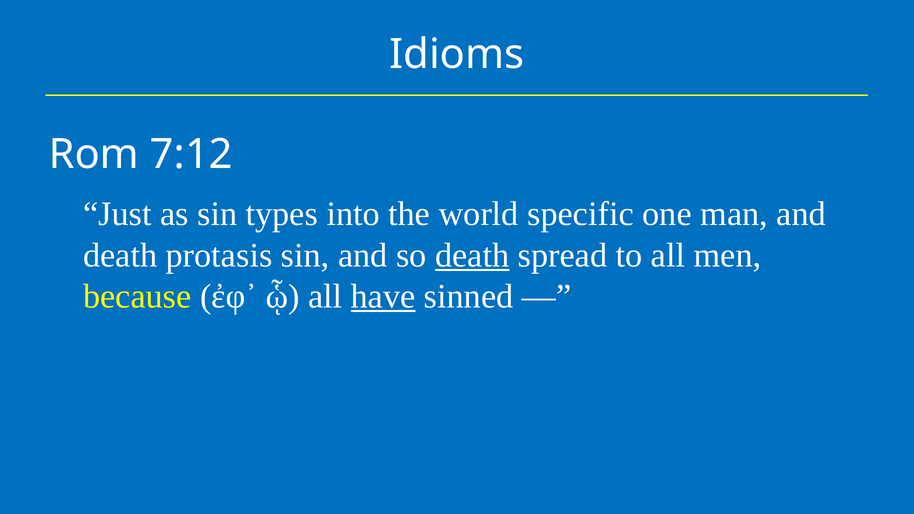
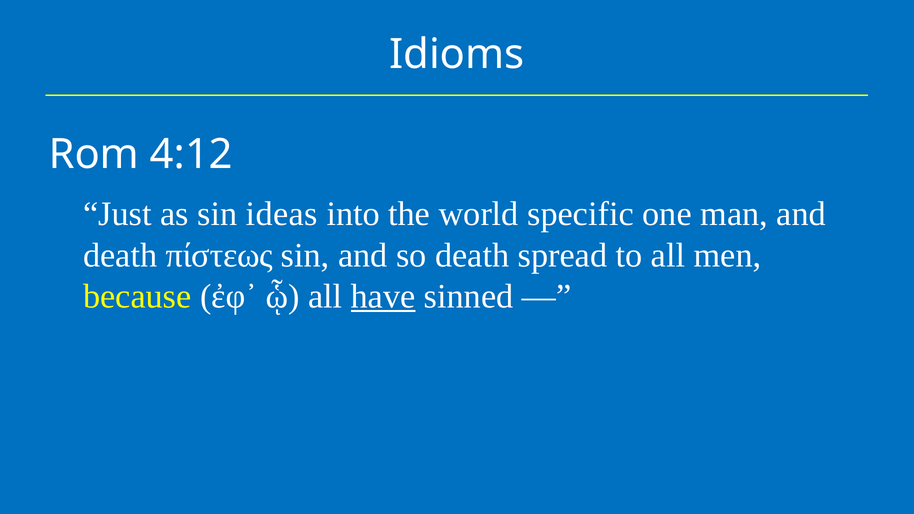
7:12: 7:12 -> 4:12 (191, 155)
types: types -> ideas (282, 214)
protasis: protasis -> πίστεως (219, 255)
death underline: present -> none (472, 255)
